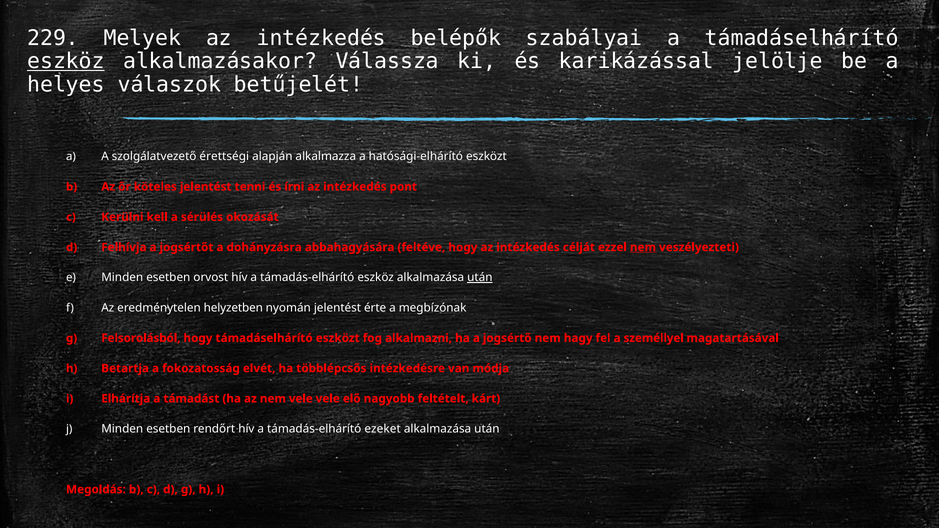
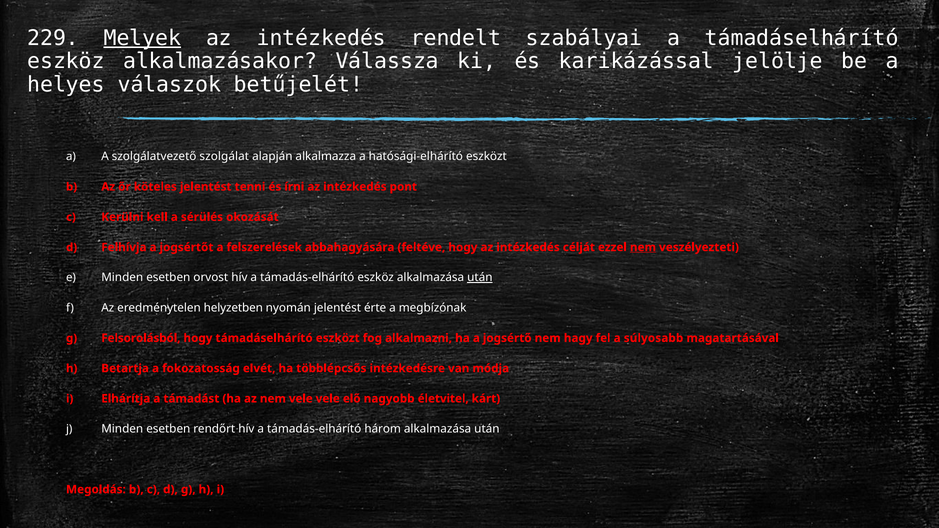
Melyek underline: none -> present (142, 38)
belépők: belépők -> rendelt (456, 38)
eszköz underline: present -> none (66, 61)
érettségi: érettségi -> szolgálat (224, 157)
dohányzásra: dohányzásra -> felszerelések (264, 247)
személlyel: személlyel -> súlyosabb (654, 338)
feltételt: feltételt -> életvitel (443, 399)
ezeket: ezeket -> három (383, 429)
